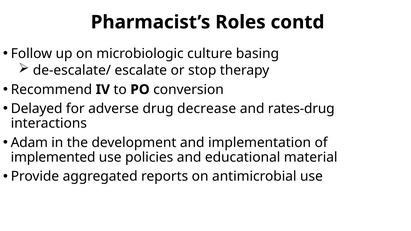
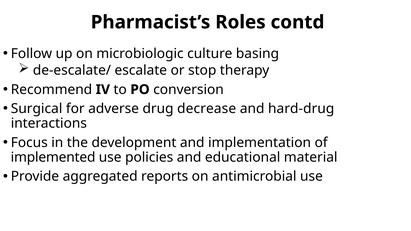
Delayed: Delayed -> Surgical (37, 109)
rates-drug: rates-drug -> hard-drug (301, 109)
Adam: Adam -> Focus (29, 143)
